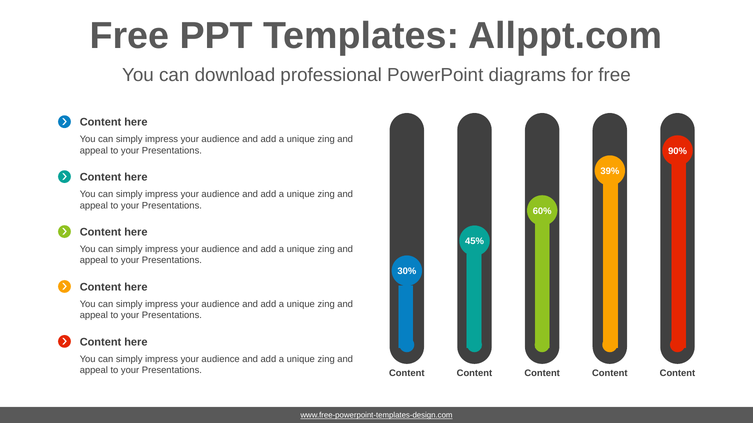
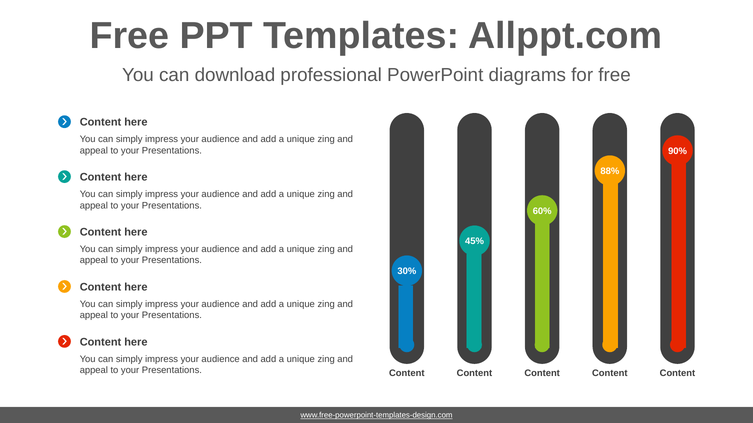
39%: 39% -> 88% (610, 171)
